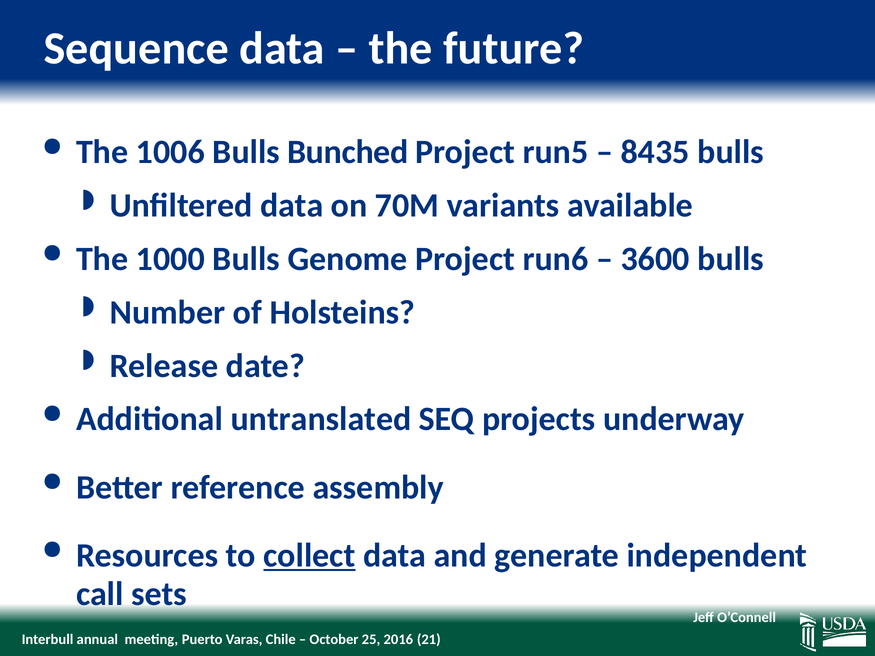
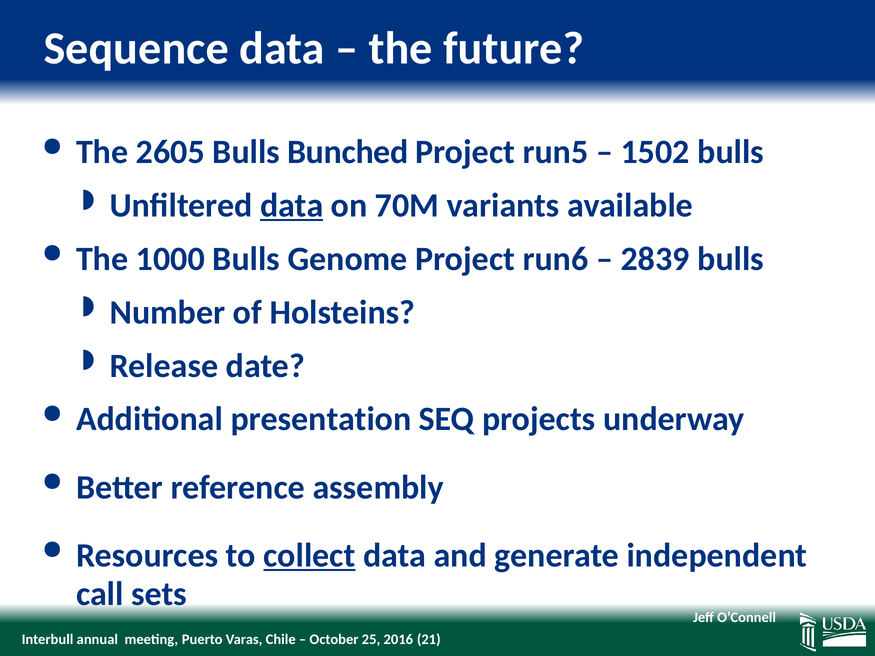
1006: 1006 -> 2605 (170, 152)
8435: 8435 -> 1502 (655, 152)
data underline: none -> present (292, 206)
3600: 3600 -> 2839 (655, 259)
untranslated: untranslated -> presentation (321, 419)
